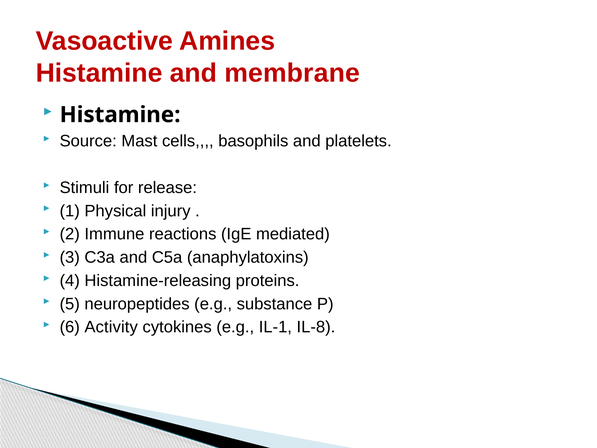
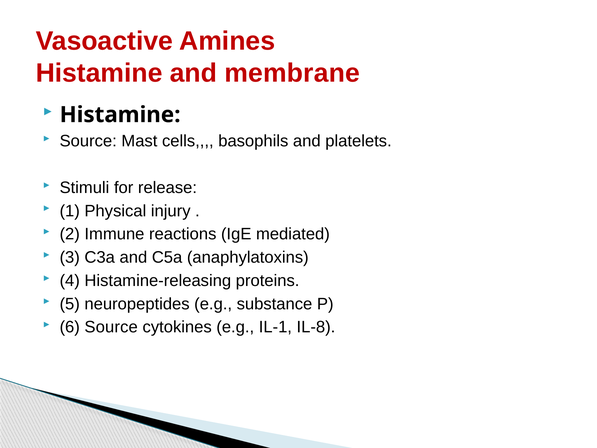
6 Activity: Activity -> Source (111, 327)
